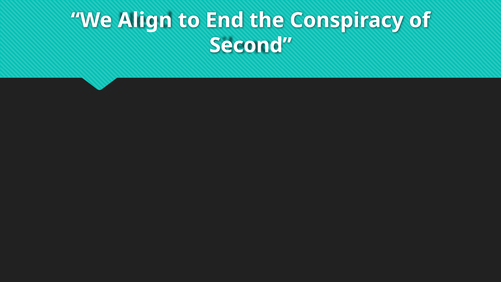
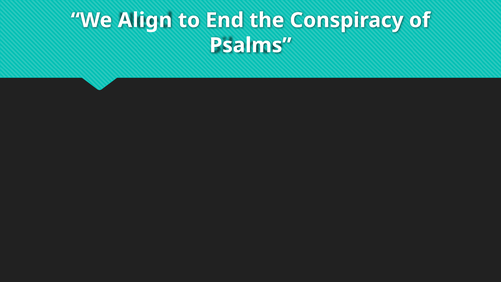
Second: Second -> Psalms (250, 45)
